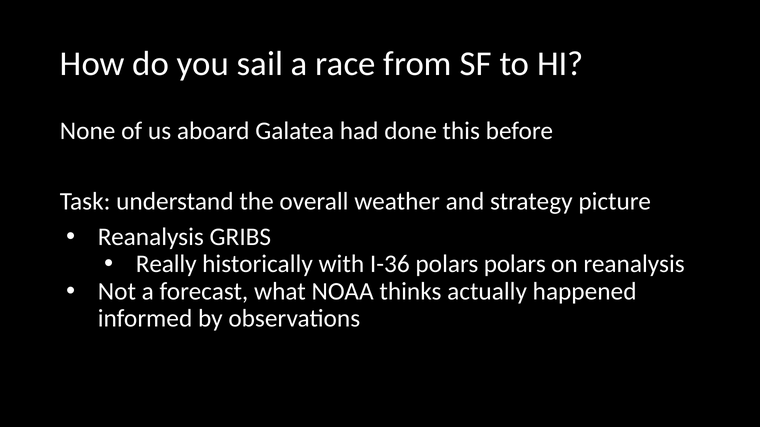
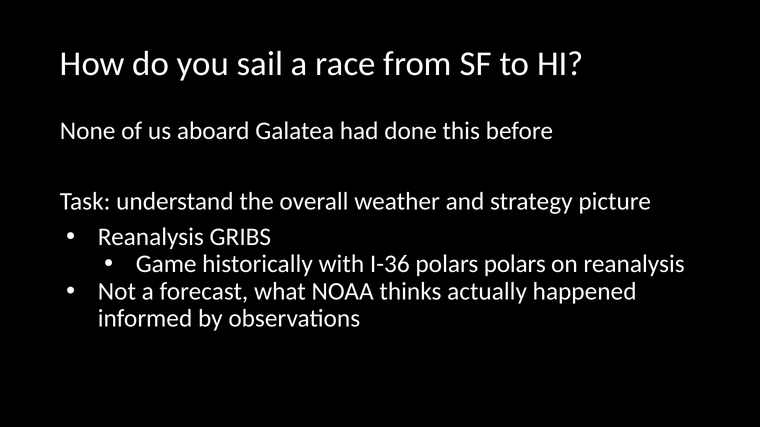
Really: Really -> Game (166, 264)
